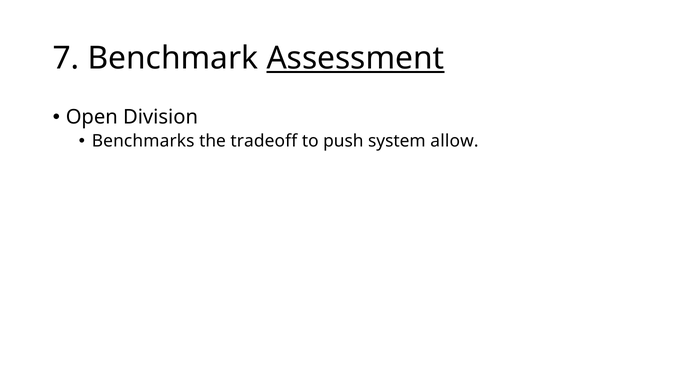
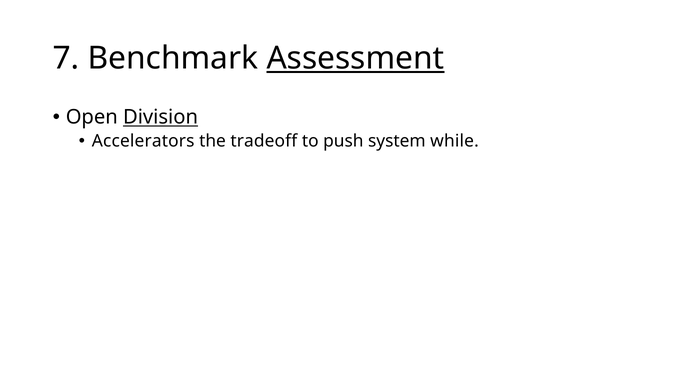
Division underline: none -> present (161, 117)
Benchmarks: Benchmarks -> Accelerators (143, 141)
allow: allow -> while (454, 141)
